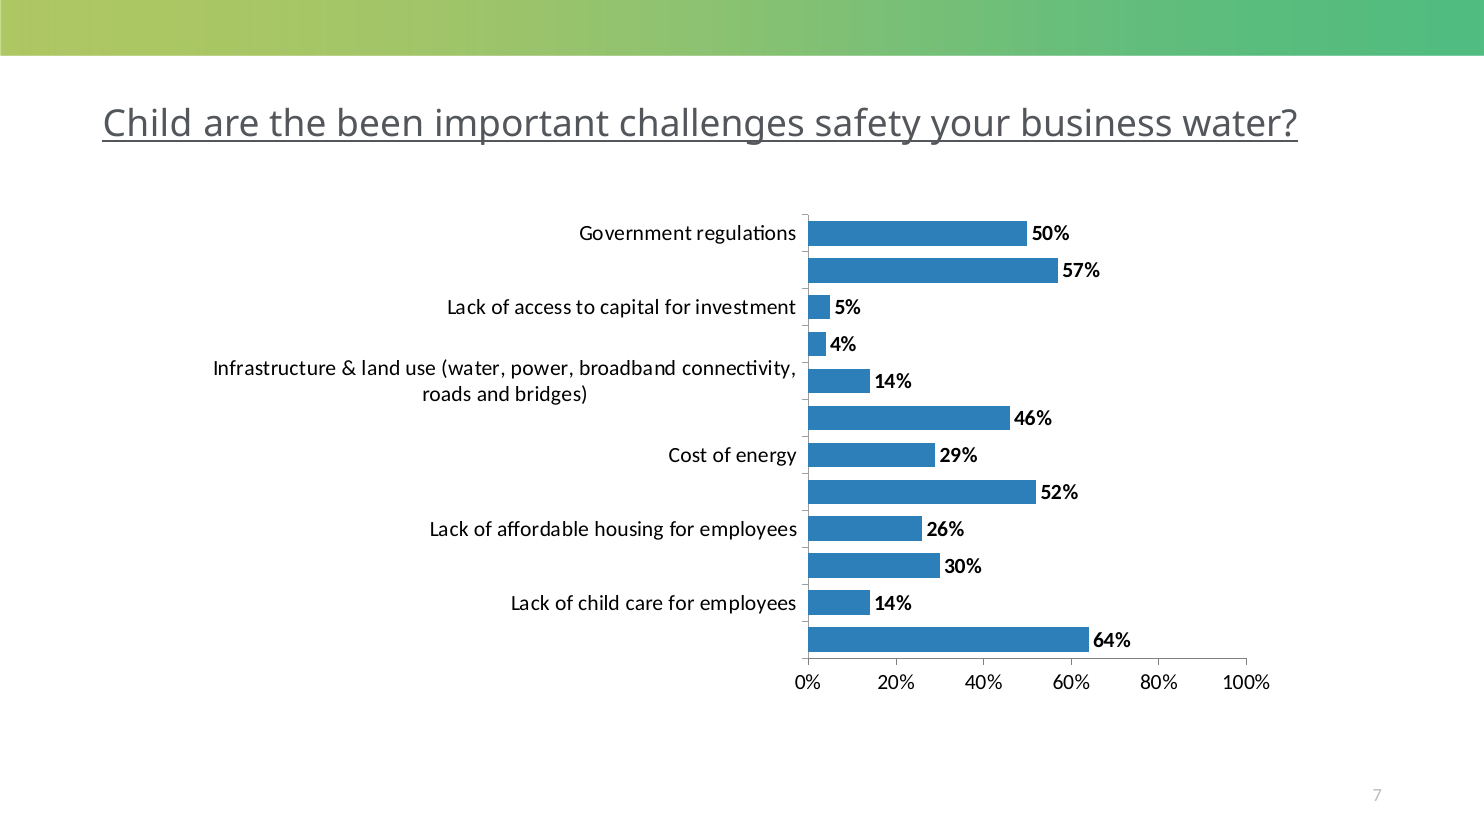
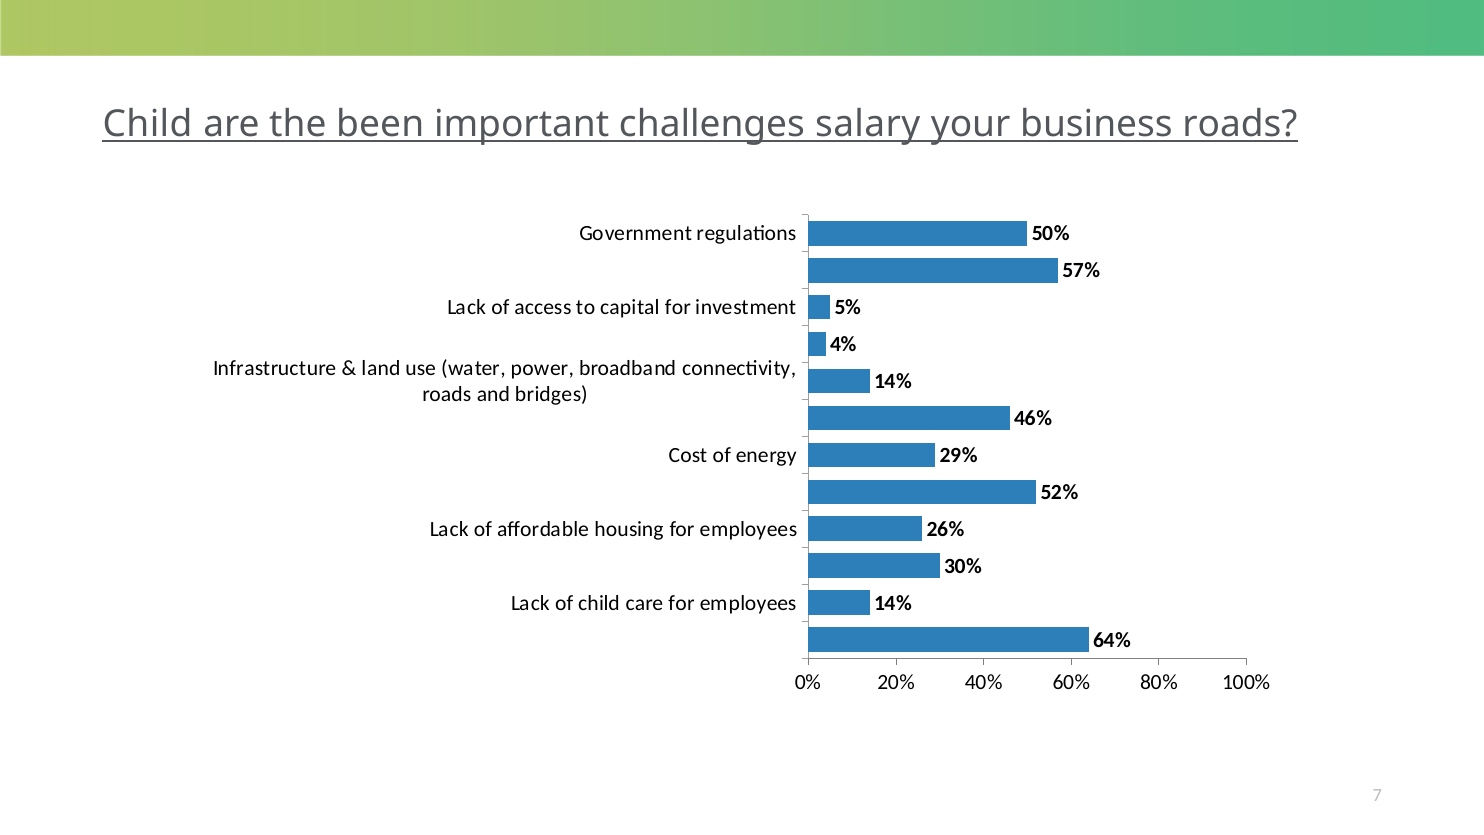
safety: safety -> salary (868, 124)
business water: water -> roads (1240, 124)
